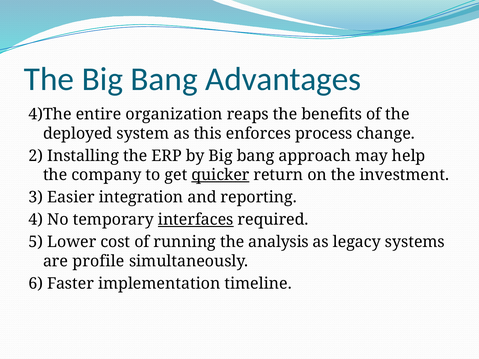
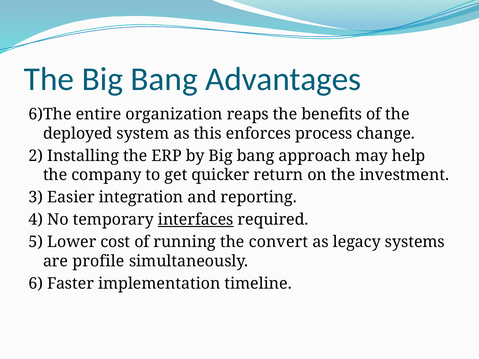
4)The: 4)The -> 6)The (50, 114)
quicker underline: present -> none (220, 175)
analysis: analysis -> convert (278, 242)
